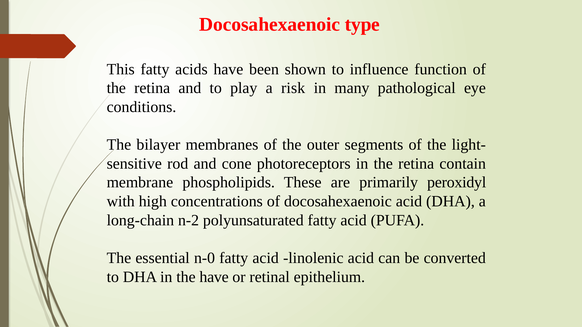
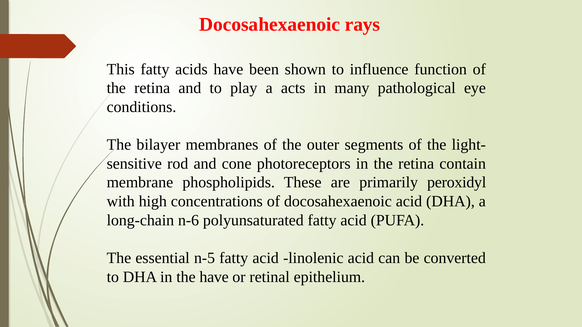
type: type -> rays (362, 24)
risk: risk -> acts (293, 88)
n-2: n-2 -> n-6 (189, 220)
n-0: n-0 -> n-5 (205, 258)
